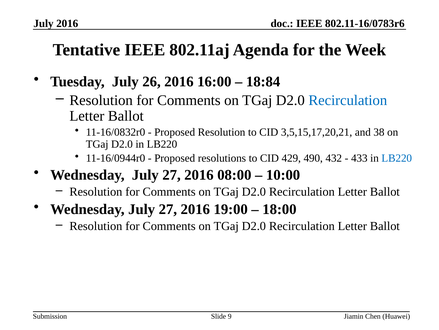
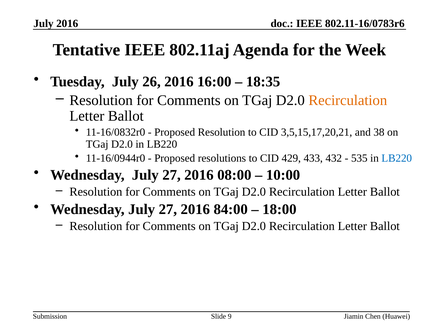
18:84: 18:84 -> 18:35 (263, 81)
Recirculation colour: blue -> orange (348, 100)
490: 490 -> 433 (313, 158)
433: 433 -> 535 (359, 158)
19:00: 19:00 -> 84:00 (231, 209)
